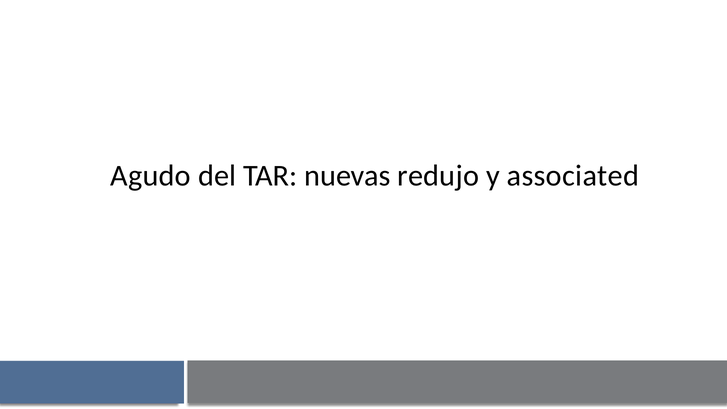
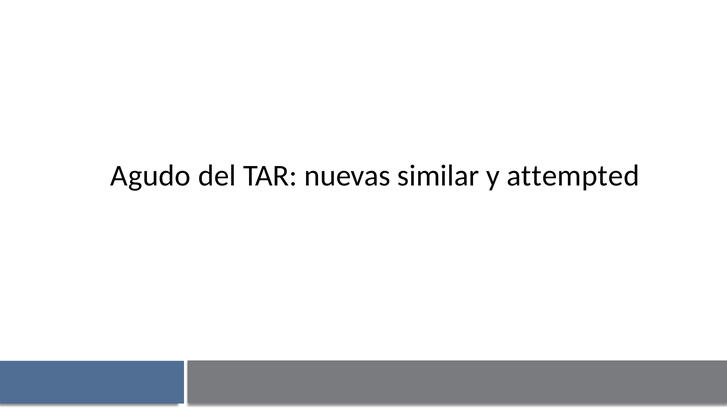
redujo: redujo -> similar (438, 176)
associated: associated -> attempted (573, 176)
